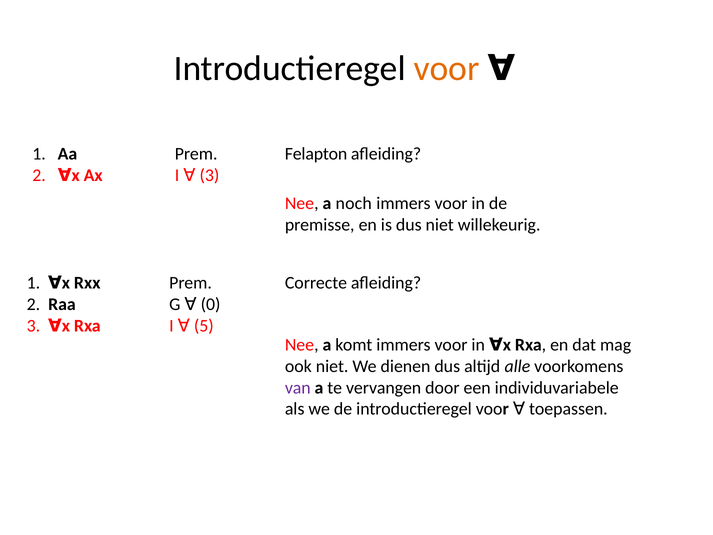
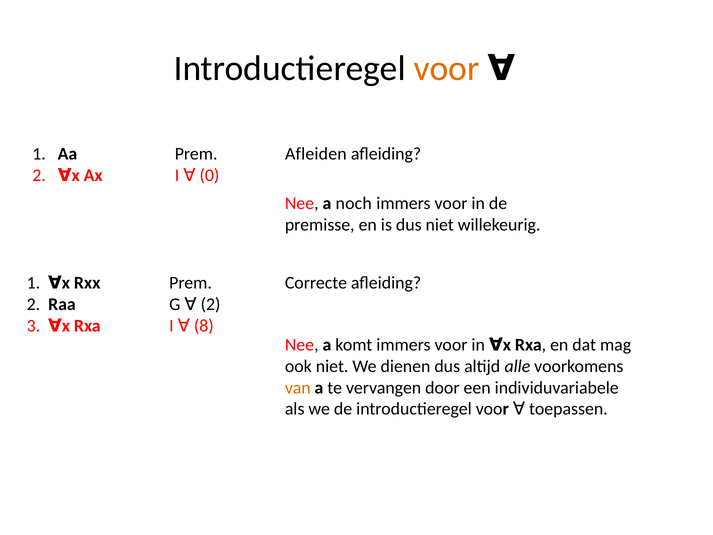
Felapton: Felapton -> Afleiden (316, 154)
I 3: 3 -> 0 (209, 175)
G 0: 0 -> 2 (211, 304)
5: 5 -> 8 (204, 326)
van colour: purple -> orange (298, 387)
